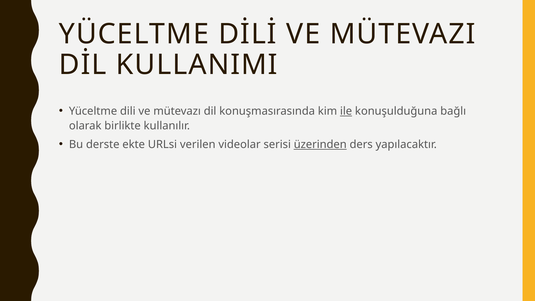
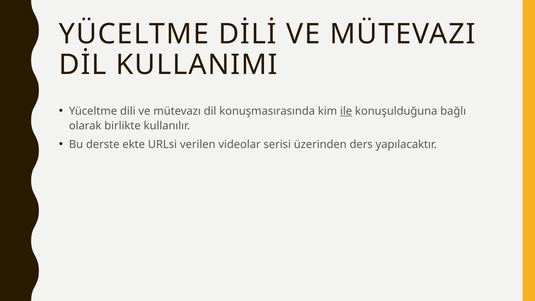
üzerinden underline: present -> none (320, 144)
